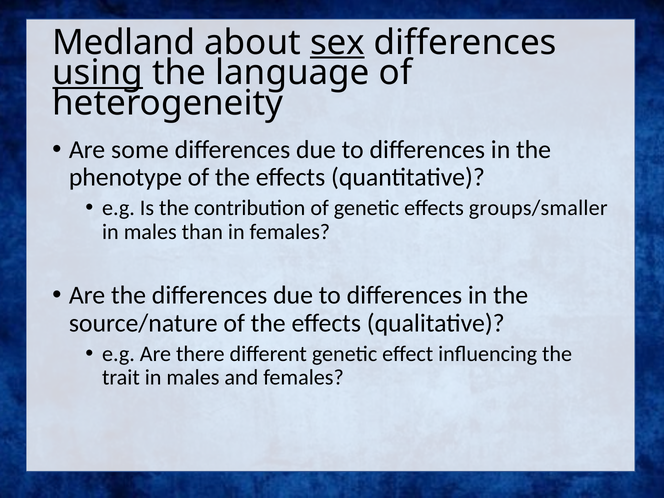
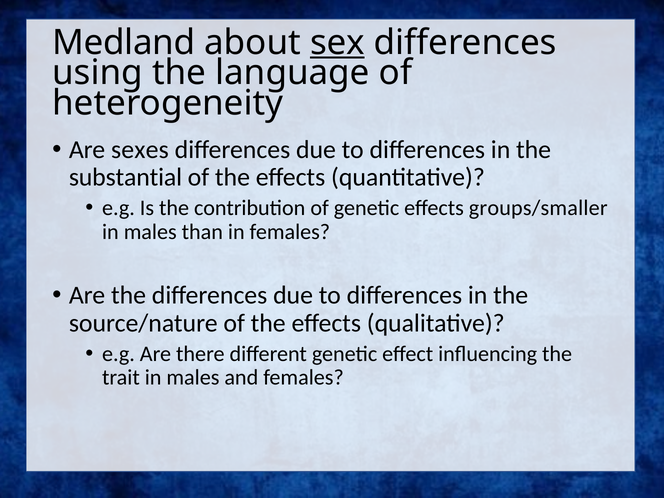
using underline: present -> none (98, 73)
some: some -> sexes (140, 150)
phenotype: phenotype -> substantial (125, 177)
